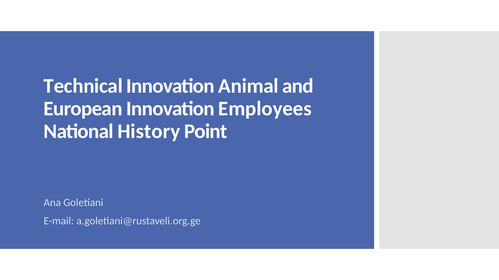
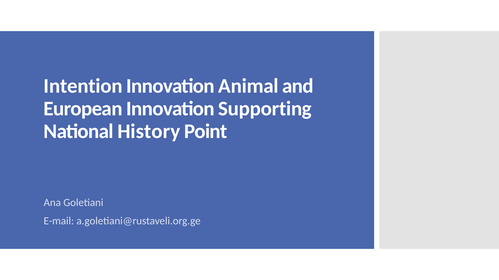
Technical: Technical -> Intention (83, 86)
Employees: Employees -> Supporting (265, 109)
